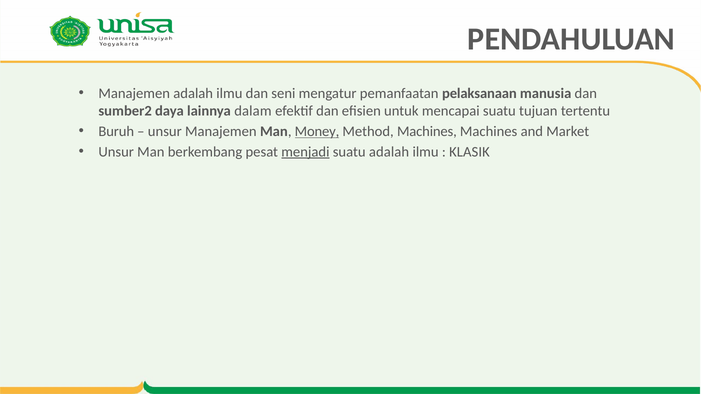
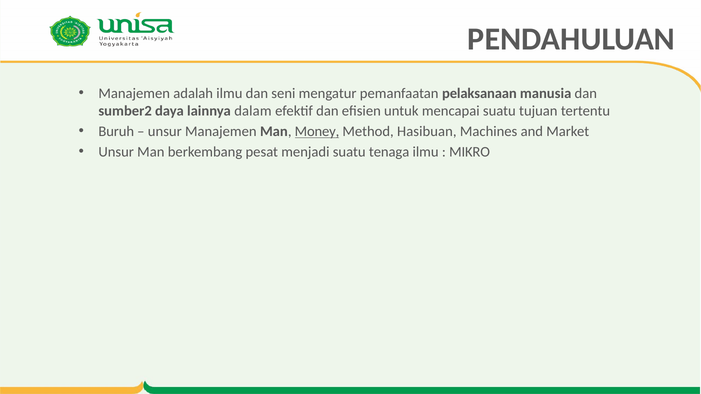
Method Machines: Machines -> Hasibuan (427, 132)
menjadi underline: present -> none (305, 152)
suatu adalah: adalah -> tenaga (389, 152)
KLASIK: KLASIK -> MIKRO (470, 152)
